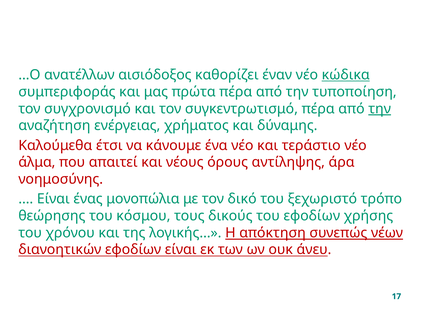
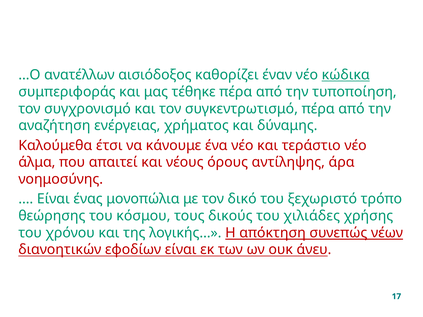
πρώτα: πρώτα -> τέθηκε (194, 92)
την underline: present -> none (380, 109)
του εφοδίων: εφοδίων -> χιλιάδες (312, 216)
